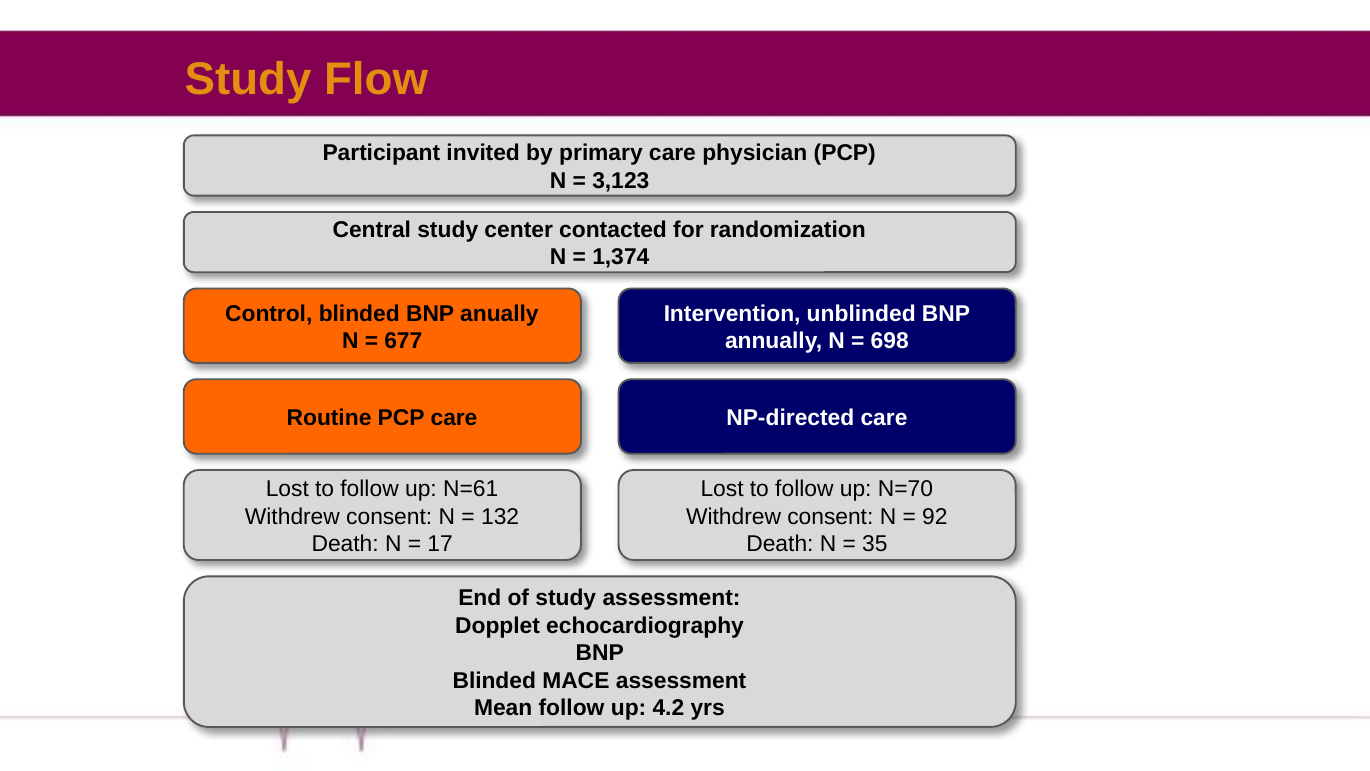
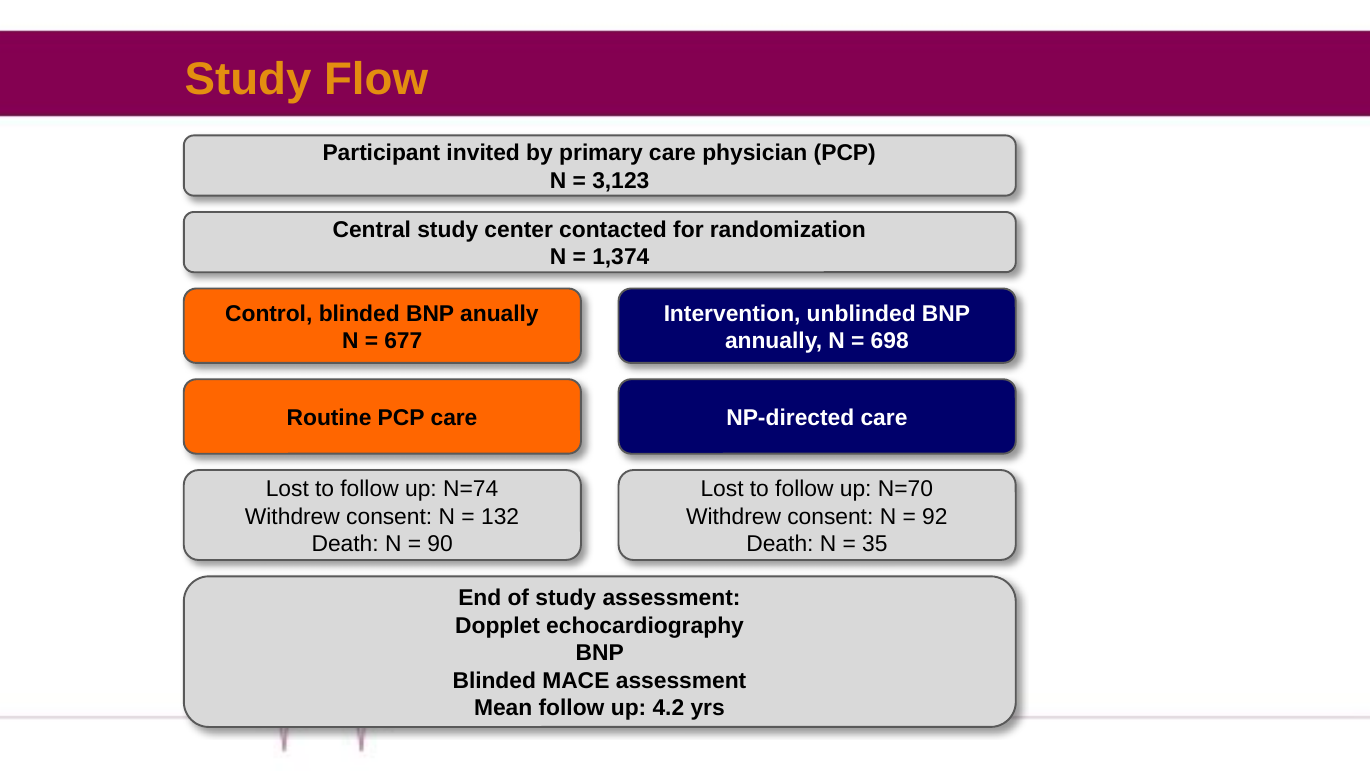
N=61: N=61 -> N=74 (471, 489)
17: 17 -> 90 (440, 544)
